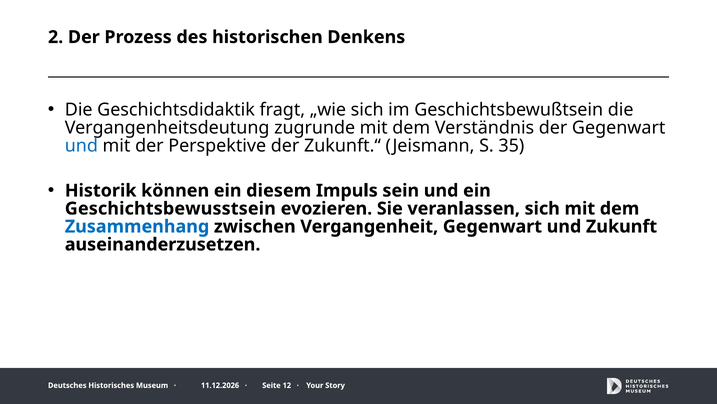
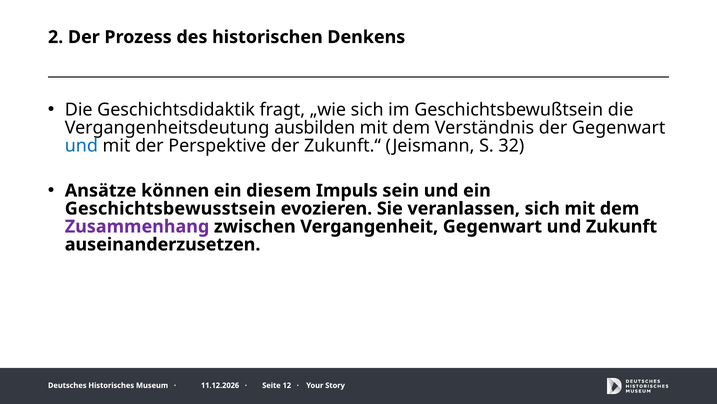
zugrunde: zugrunde -> ausbilden (315, 128)
35: 35 -> 32 (511, 145)
Historik: Historik -> Ansätze (101, 190)
Zusammenhang colour: blue -> purple (137, 226)
